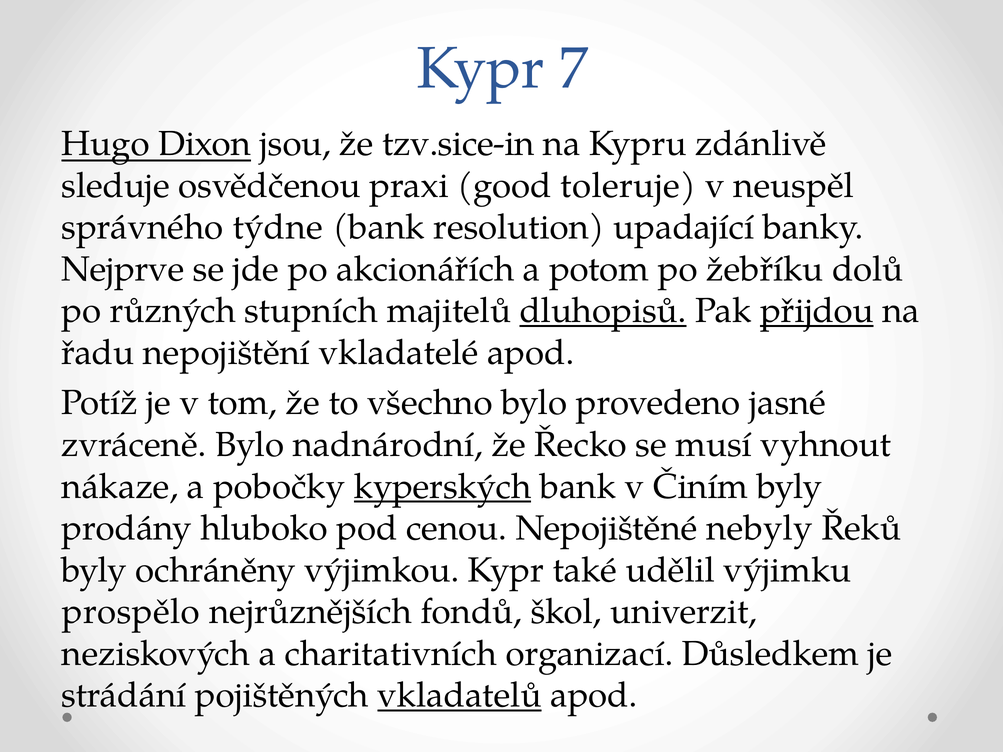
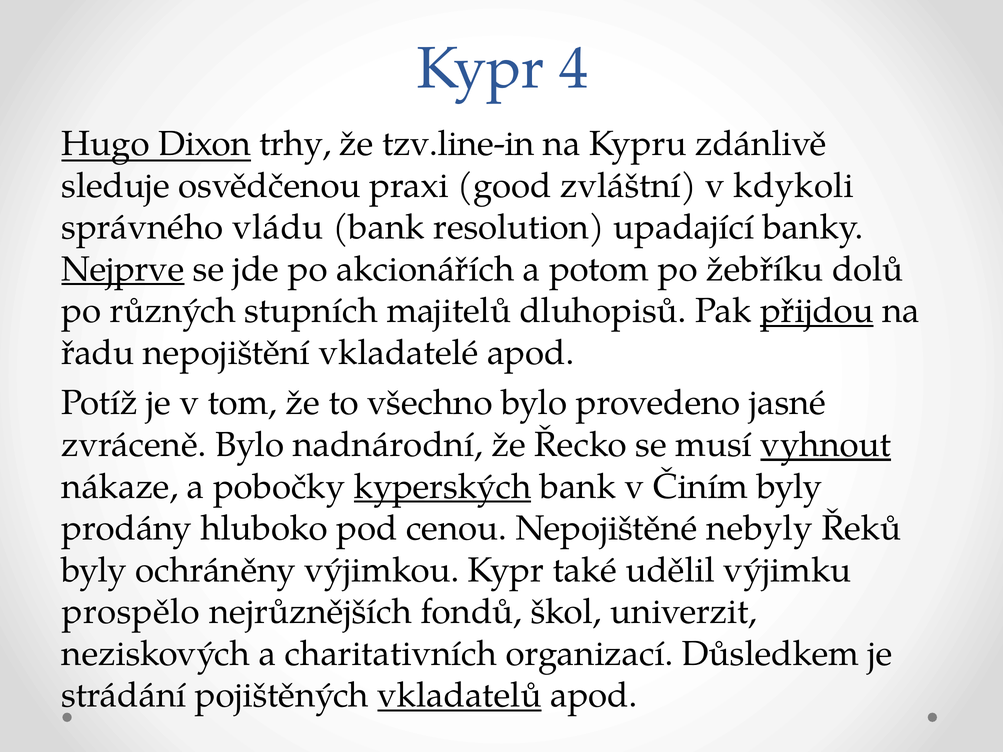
7: 7 -> 4 (574, 69)
jsou: jsou -> trhy (296, 144)
tzv.sice-in: tzv.sice-in -> tzv.line-in (458, 144)
toleruje: toleruje -> zvláštní (628, 186)
neuspěl: neuspěl -> kdykoli (794, 186)
týdne: týdne -> vládu (278, 227)
Nejprve underline: none -> present (123, 269)
dluhopisů underline: present -> none (603, 311)
vyhnout underline: none -> present (826, 445)
